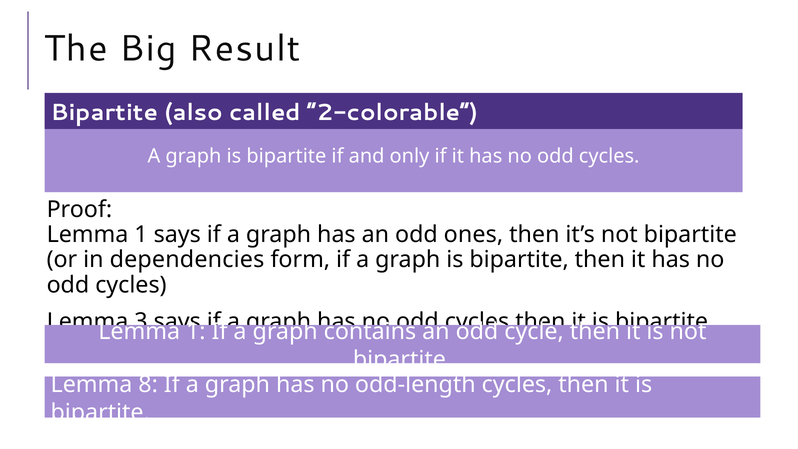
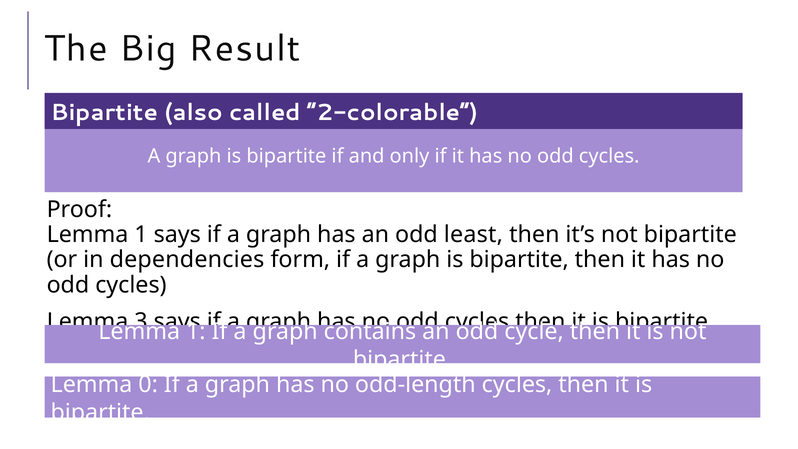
ones: ones -> least (473, 234)
8: 8 -> 0 (148, 385)
